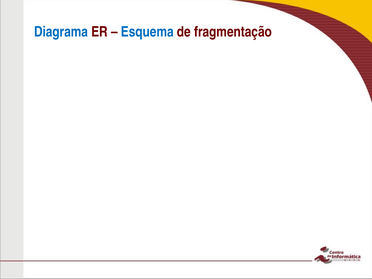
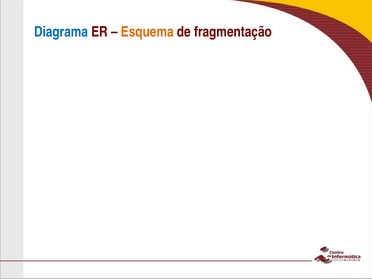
Esquema colour: blue -> orange (147, 32)
